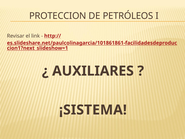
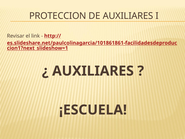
DE PETRÓLEOS: PETRÓLEOS -> AUXILIARES (128, 16)
¡SISTEMA: ¡SISTEMA -> ¡ESCUELA (93, 110)
